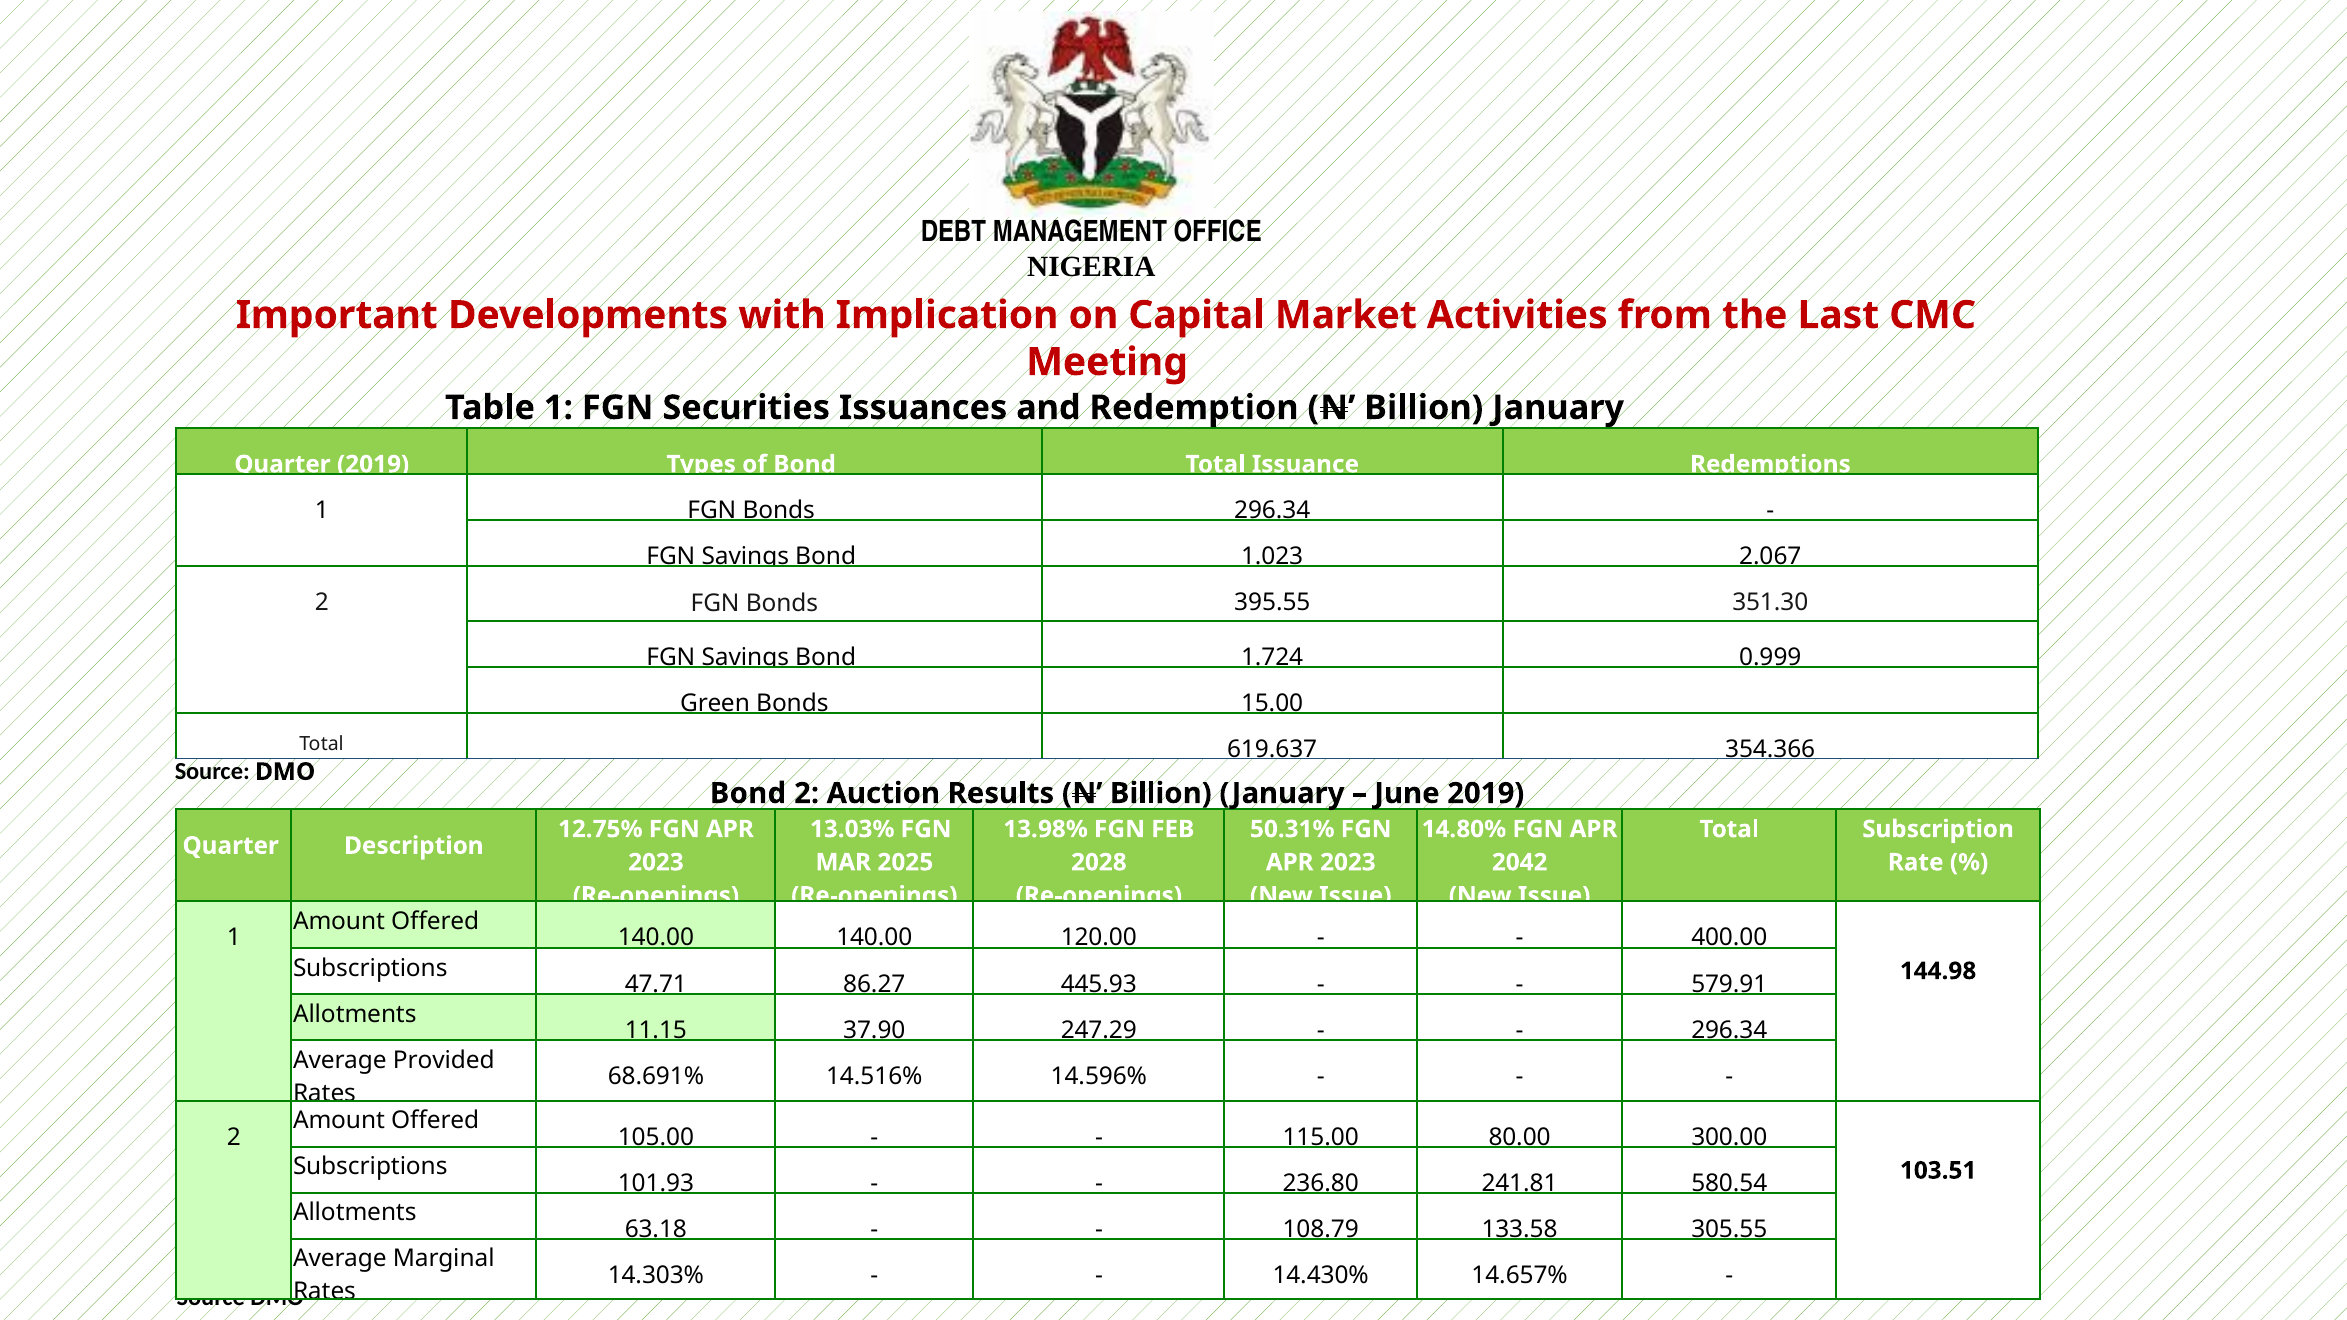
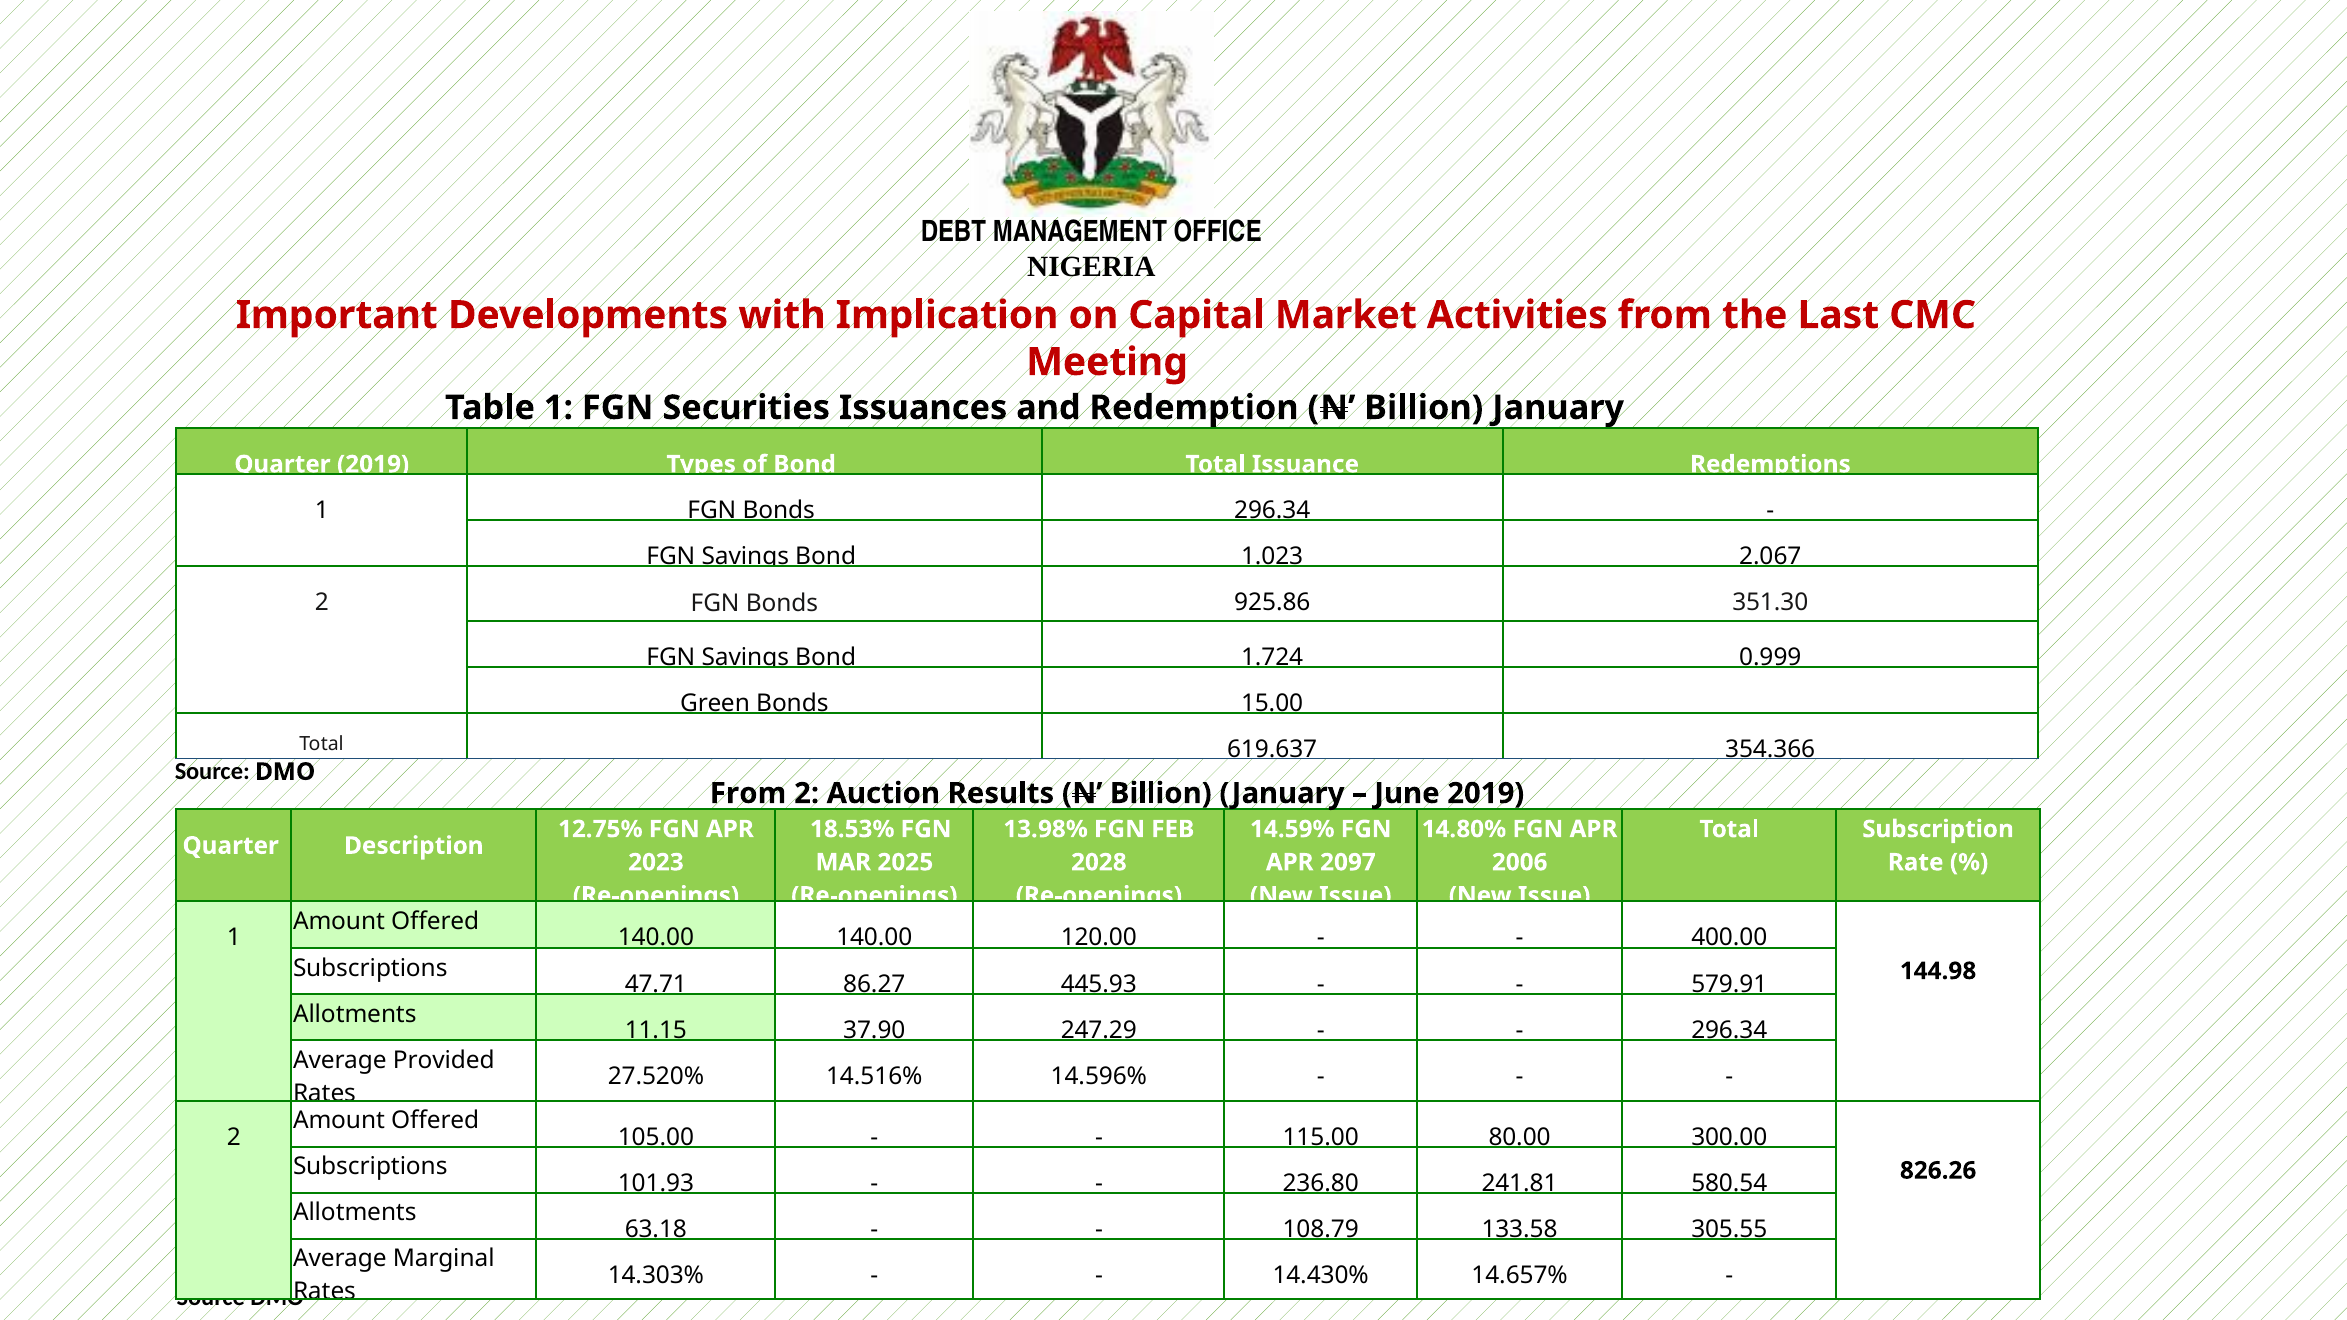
395.55: 395.55 -> 925.86 (1272, 602)
Bond: Bond -> From (748, 793)
13.03%: 13.03% -> 18.53% (852, 829)
50.31%: 50.31% -> 14.59% (1292, 829)
2023: 2023 -> 2097 (1348, 862)
2042: 2042 -> 2006 (1520, 862)
68.691%: 68.691% -> 27.520% (656, 1077)
103.51: 103.51 -> 826.26 (1938, 1171)
